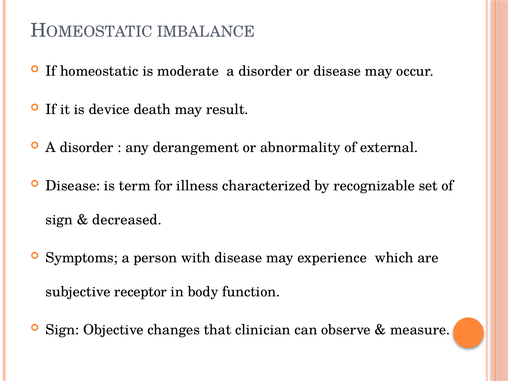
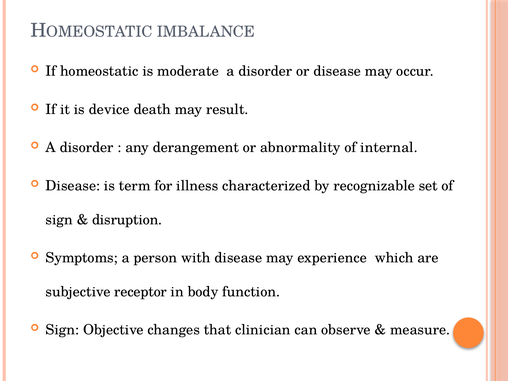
external: external -> internal (389, 148)
decreased: decreased -> disruption (127, 220)
